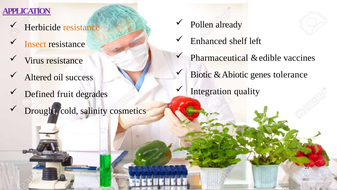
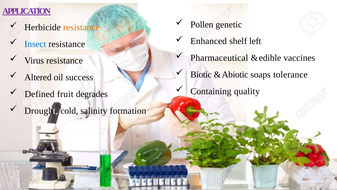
already: already -> genetic (229, 24)
Insect colour: orange -> blue (35, 44)
genes: genes -> soaps (261, 74)
Integration: Integration -> Containing (211, 91)
cosmetics: cosmetics -> formation (128, 111)
